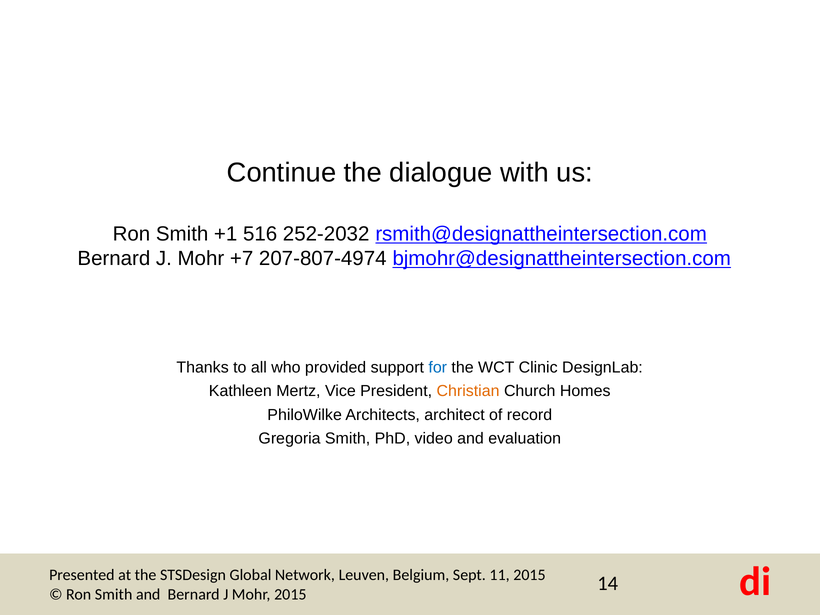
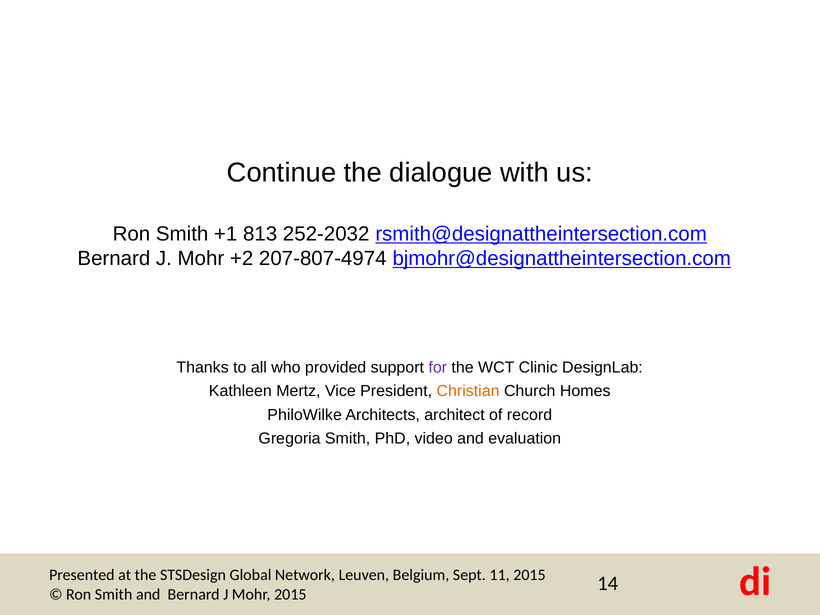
516: 516 -> 813 (260, 234)
+7: +7 -> +2 (242, 258)
for colour: blue -> purple (438, 367)
